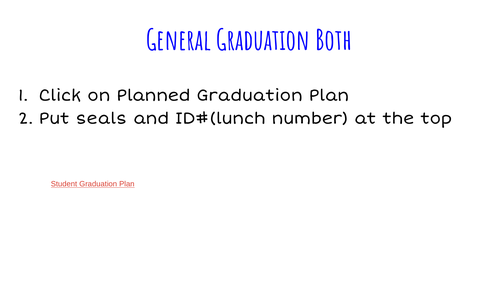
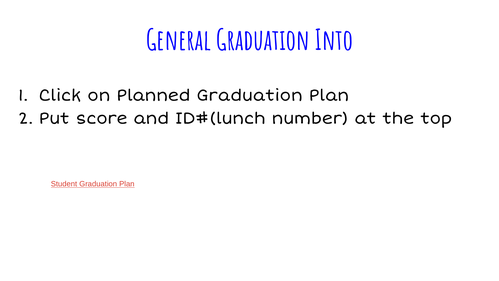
Both: Both -> Into (334, 41)
seals: seals -> score (102, 118)
